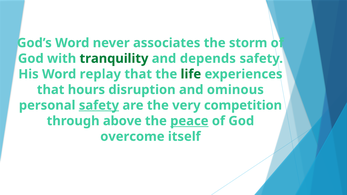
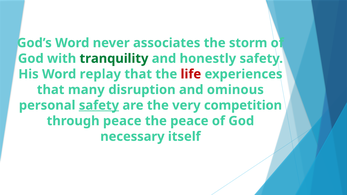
depends: depends -> honestly (208, 59)
life colour: green -> red (191, 74)
hours: hours -> many (86, 90)
through above: above -> peace (122, 121)
peace underline: present -> none (189, 121)
overcome: overcome -> necessary (132, 137)
